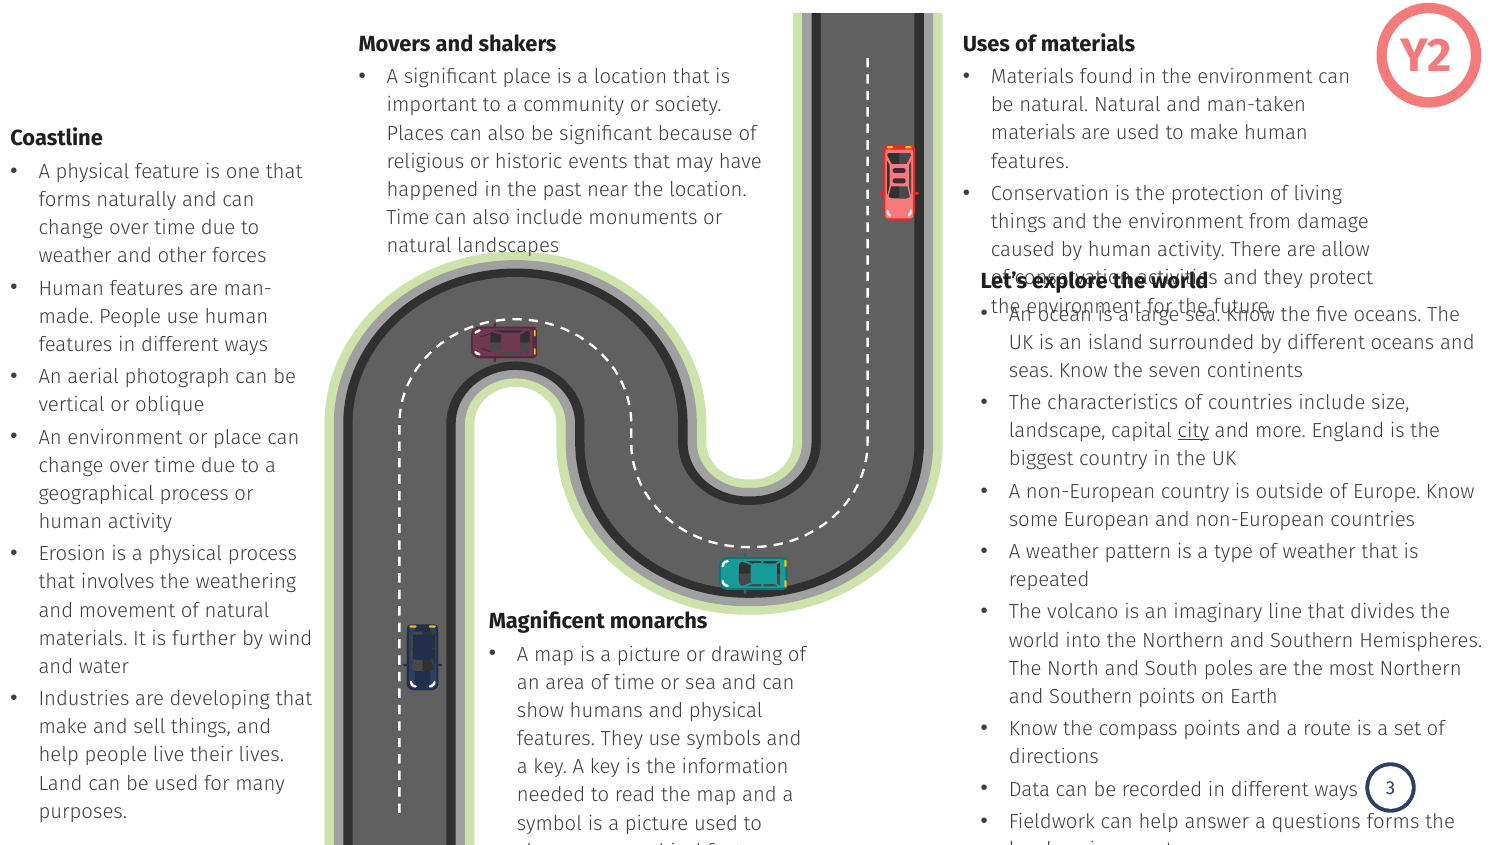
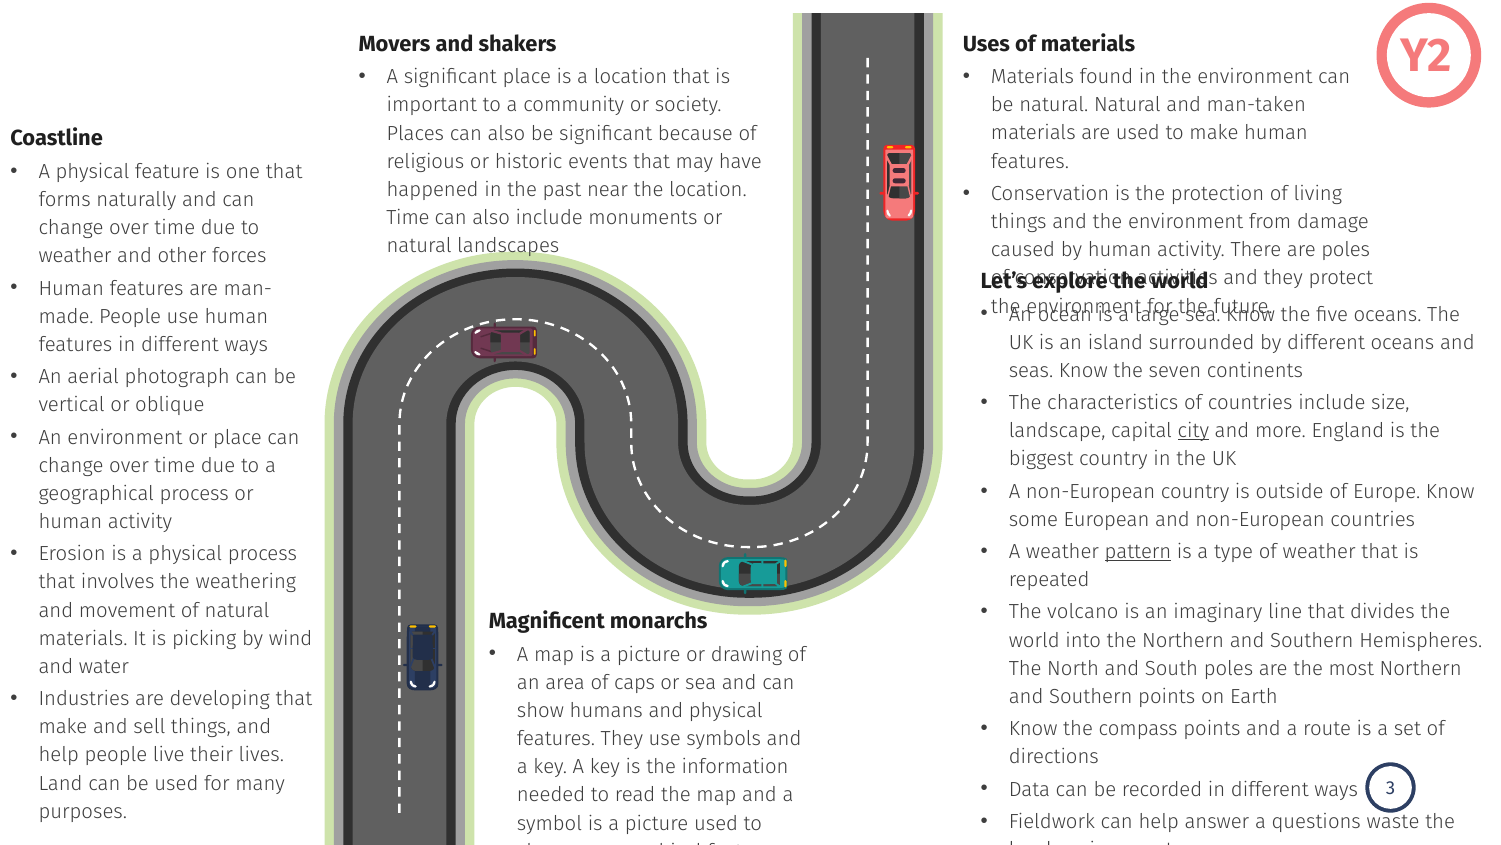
are allow: allow -> poles (1346, 250)
pattern underline: none -> present (1138, 552)
is further: further -> picking (204, 638)
of time: time -> caps (635, 682)
questions forms: forms -> waste (1393, 821)
